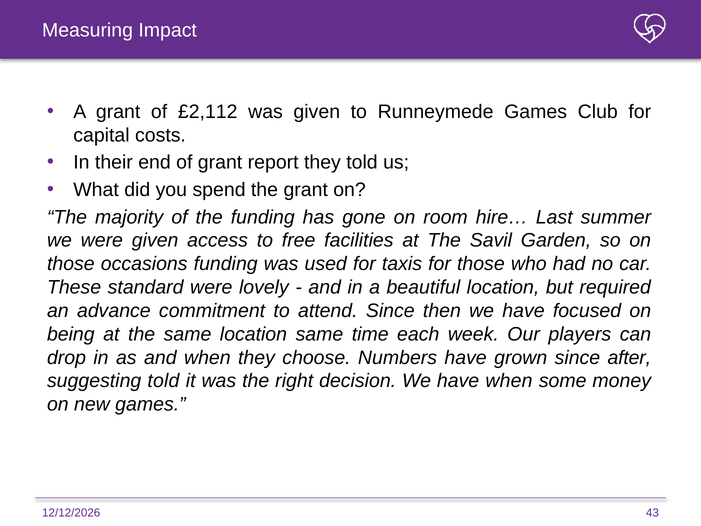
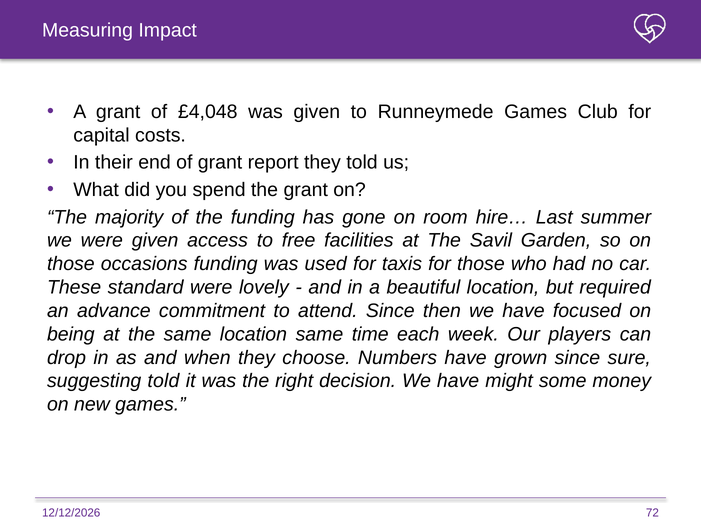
£2,112: £2,112 -> £4,048 (208, 112)
after: after -> sure (629, 357)
have when: when -> might (509, 381)
43: 43 -> 72 (652, 513)
